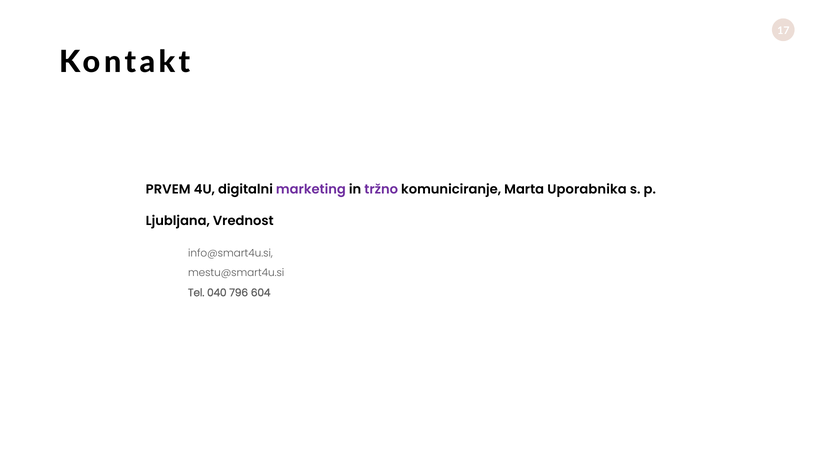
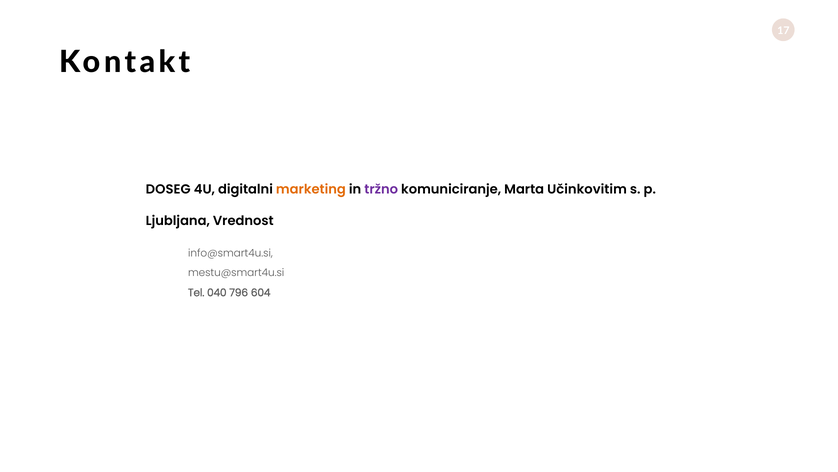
PRVEM: PRVEM -> DOSEG (168, 189)
marketing colour: purple -> orange (311, 189)
Uporabnika: Uporabnika -> Učinkovitim (587, 189)
